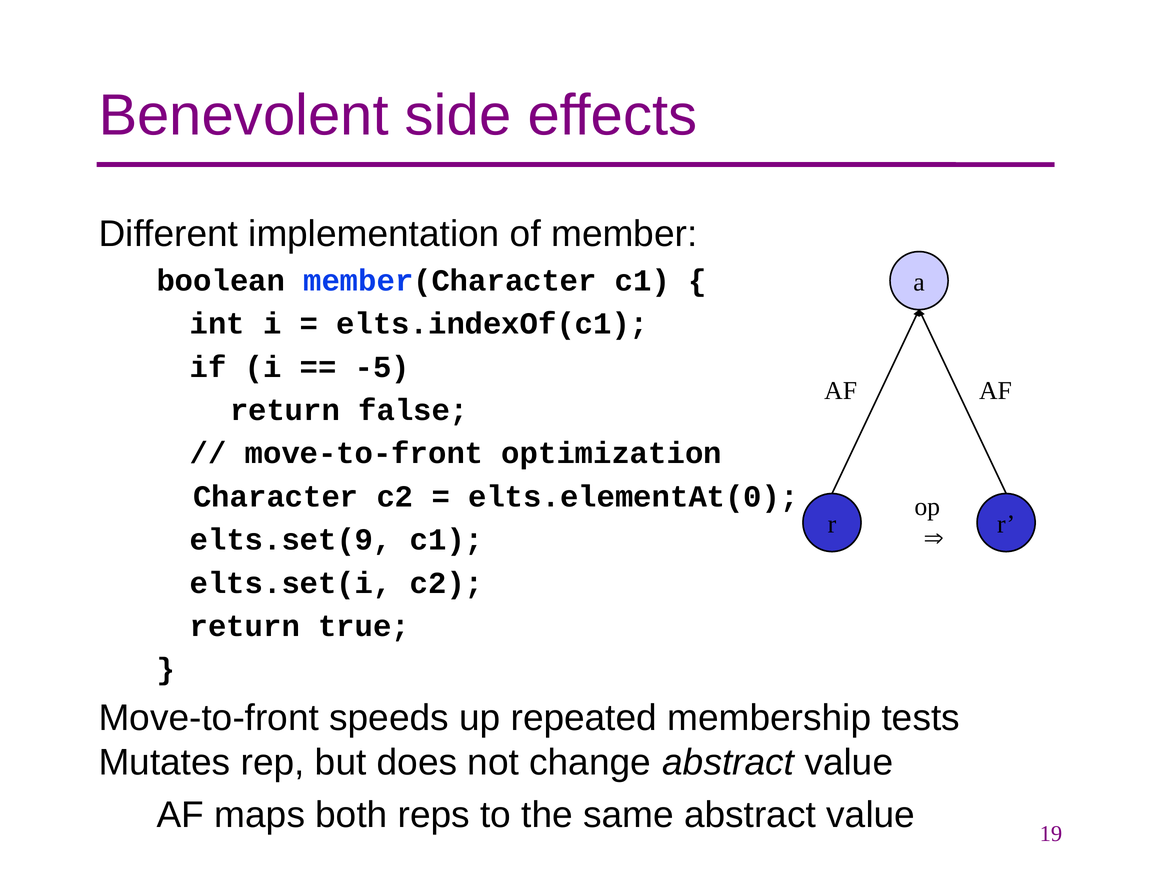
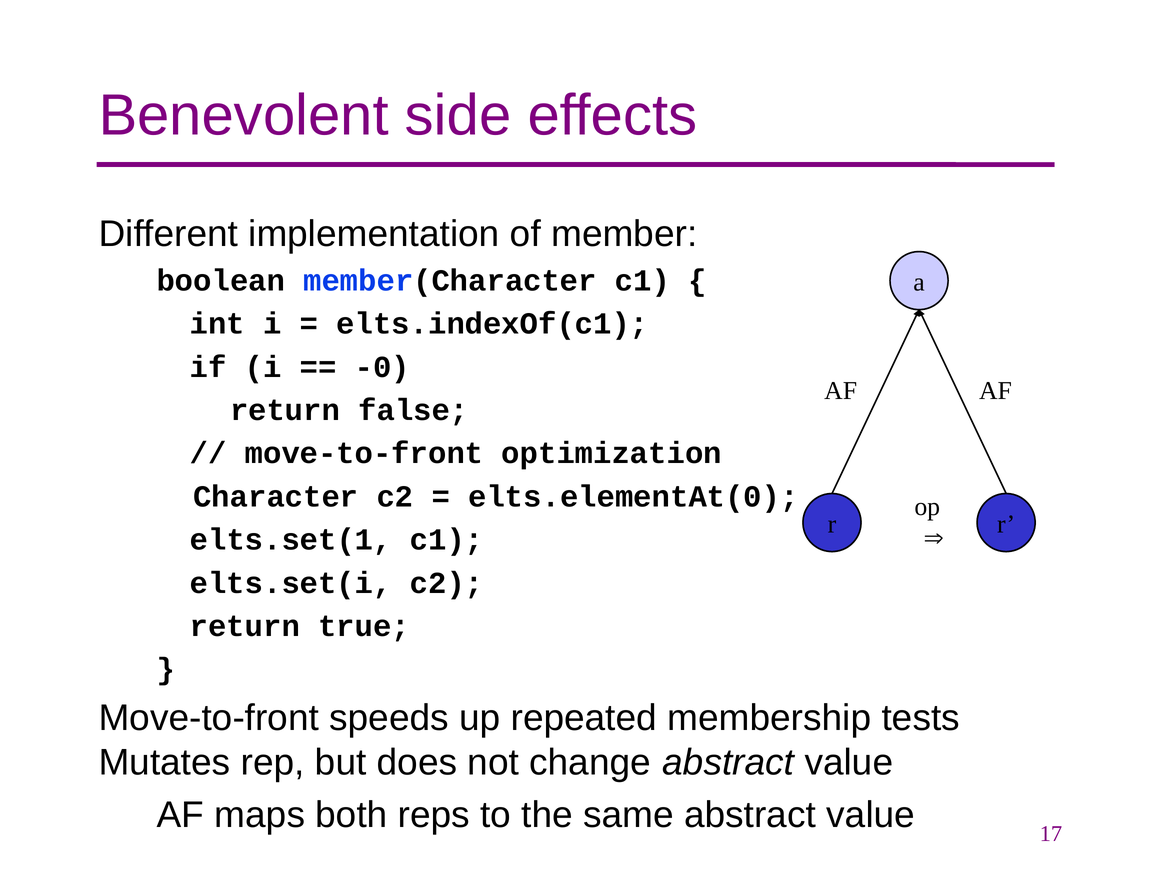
-5: -5 -> -0 (382, 367)
elts.set(9: elts.set(9 -> elts.set(1 (291, 540)
19: 19 -> 17 (1051, 834)
